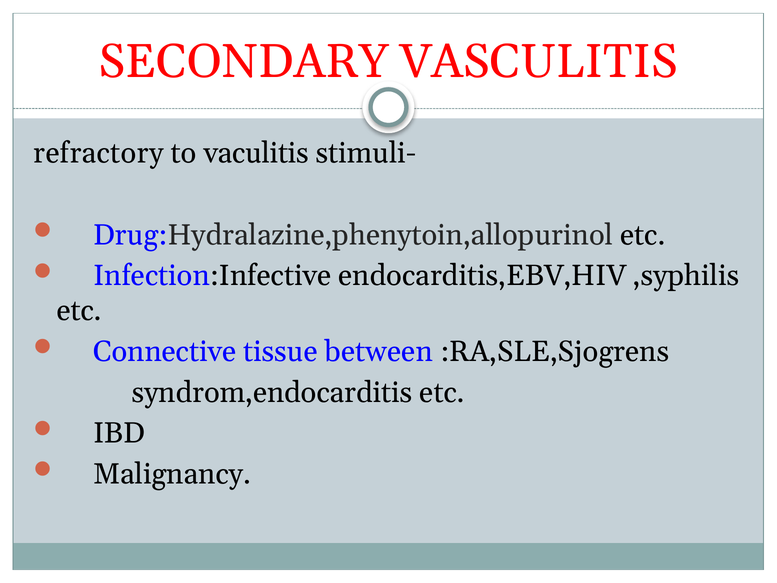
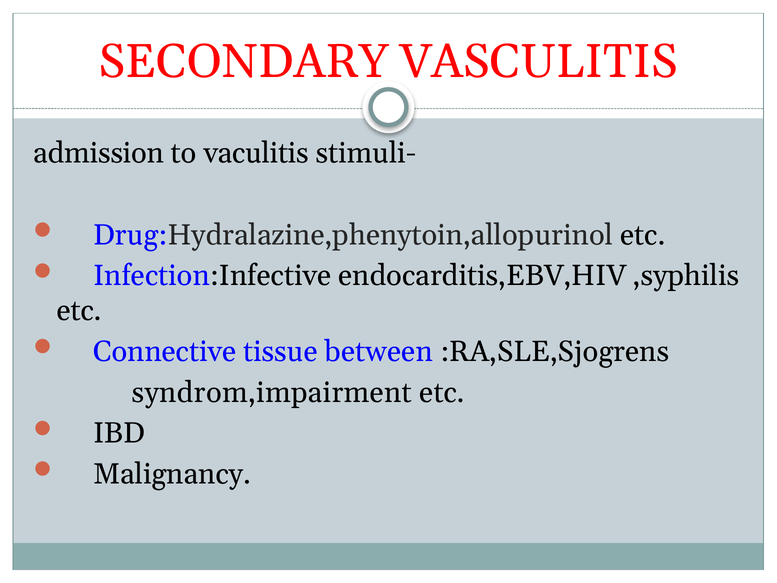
refractory: refractory -> admission (99, 153)
syndrom,endocarditis: syndrom,endocarditis -> syndrom,impairment (272, 392)
